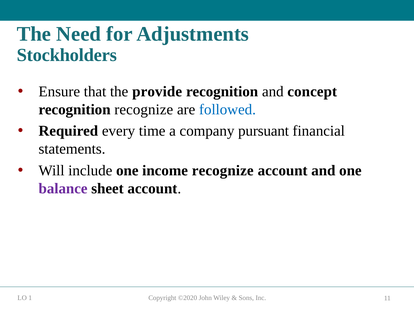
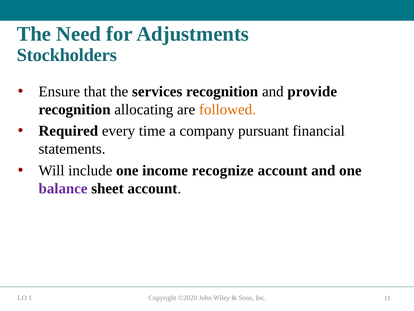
provide: provide -> services (157, 91)
concept: concept -> provide (312, 91)
recognition recognize: recognize -> allocating (144, 109)
followed colour: blue -> orange (227, 109)
